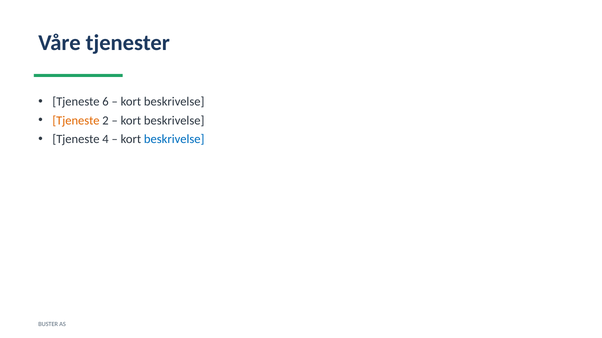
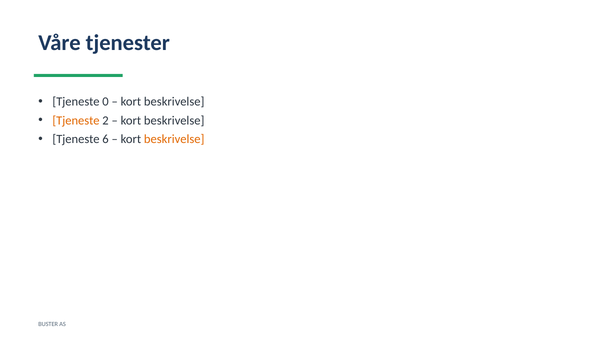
6: 6 -> 0 (106, 102)
4: 4 -> 6 (106, 140)
beskrivelse colour: blue -> orange (174, 140)
